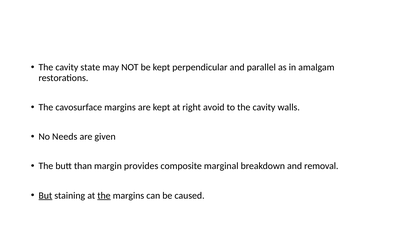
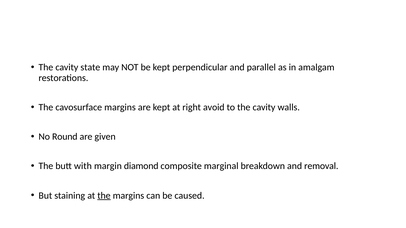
Needs: Needs -> Round (65, 137)
than: than -> with (83, 166)
provides: provides -> diamond (141, 166)
But underline: present -> none (45, 196)
